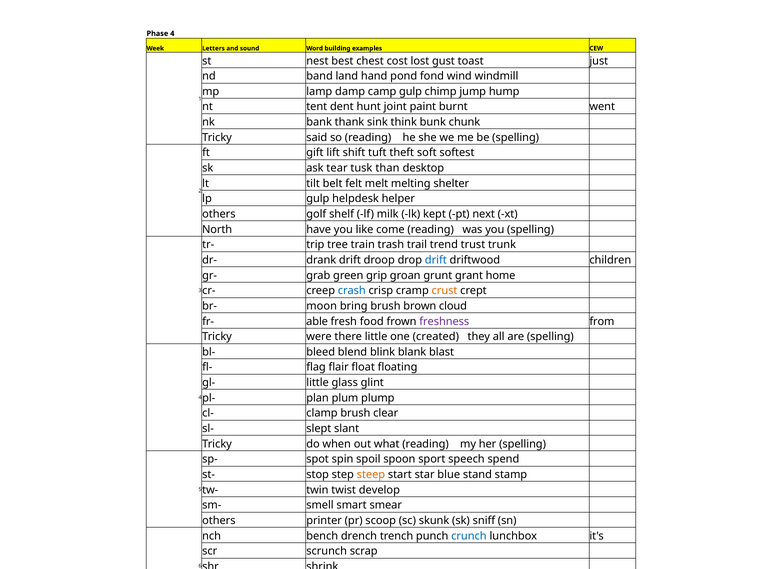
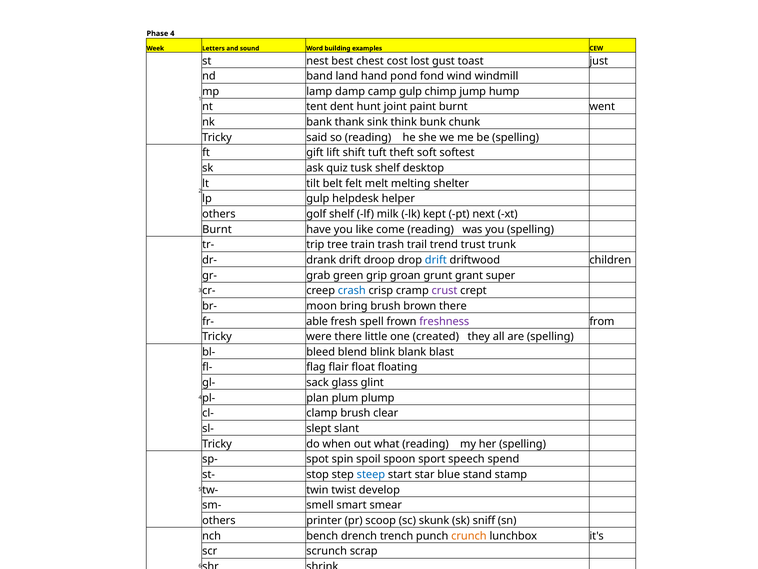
tear: tear -> quiz (337, 168)
tusk than: than -> shelf (388, 168)
North: North -> Burnt (217, 229)
home: home -> super (501, 275)
crust colour: orange -> purple (445, 290)
brown cloud: cloud -> there (453, 306)
food: food -> spell (372, 321)
gl- little: little -> sack (318, 382)
steep colour: orange -> blue (371, 474)
crunch colour: blue -> orange (469, 535)
